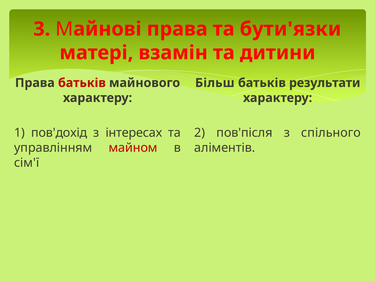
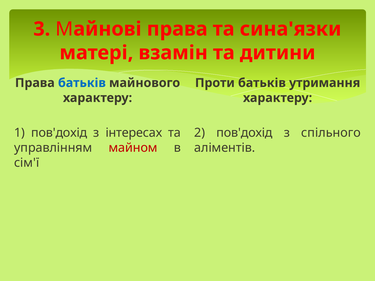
бути'язки: бути'язки -> сина'язки (291, 29)
батьків colour: red -> blue (82, 83)
Більш: Більш -> Проти (215, 83)
результати: результати -> утримання (325, 83)
2 пов'після: пов'після -> пов'дохід (245, 133)
